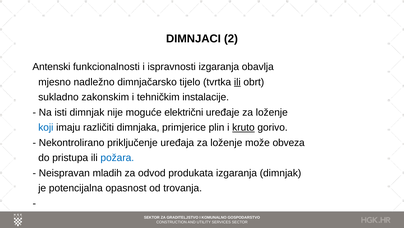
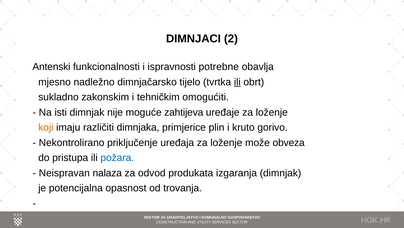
ispravnosti izgaranja: izgaranja -> potrebne (219, 67)
instalacije: instalacije -> omogućiti (206, 97)
električni: električni -> zahtijeva (184, 112)
koji colour: blue -> orange (46, 127)
kruto underline: present -> none (243, 127)
mladih: mladih -> nalaza (107, 173)
